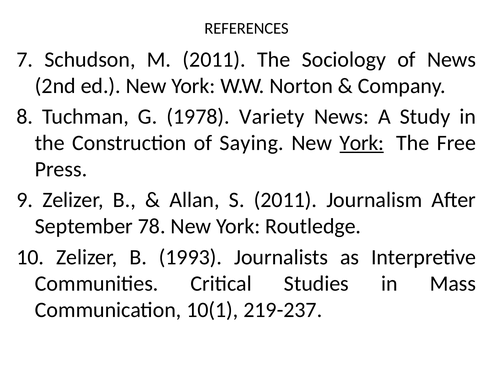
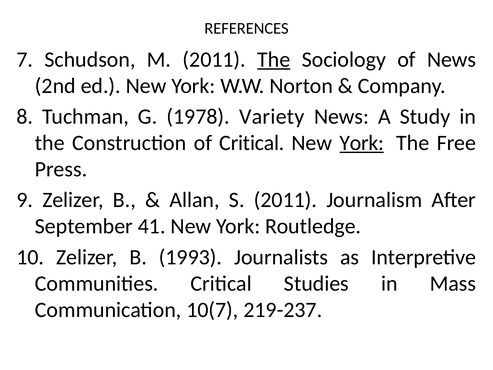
The underline: none -> present (274, 60)
of Saying: Saying -> Critical (252, 143)
78: 78 -> 41 (152, 226)
10(1: 10(1 -> 10(7 (212, 310)
